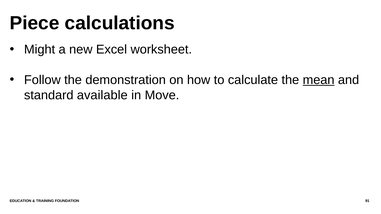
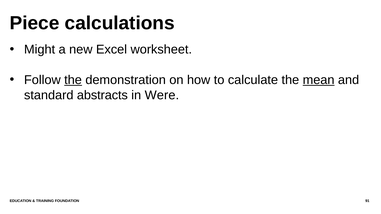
the underline: none -> present (73, 80)
available: available -> abstracts (102, 95)
Move: Move -> Were (162, 95)
